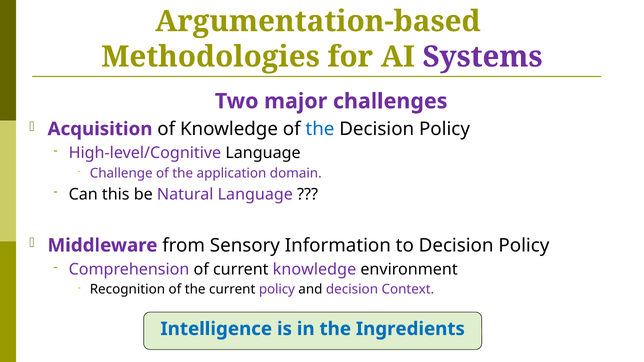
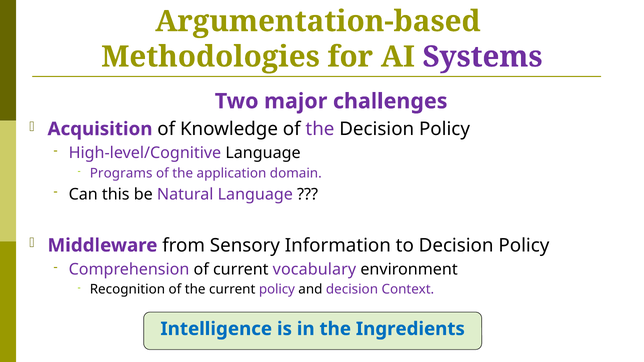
the colour: blue -> purple (320, 129)
Challenge: Challenge -> Programs (121, 173)
current knowledge: knowledge -> vocabulary (314, 270)
